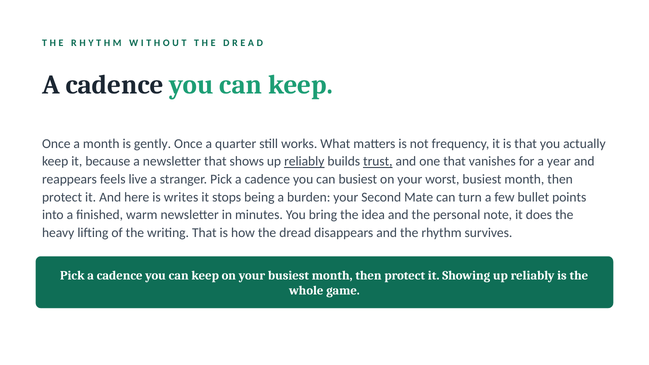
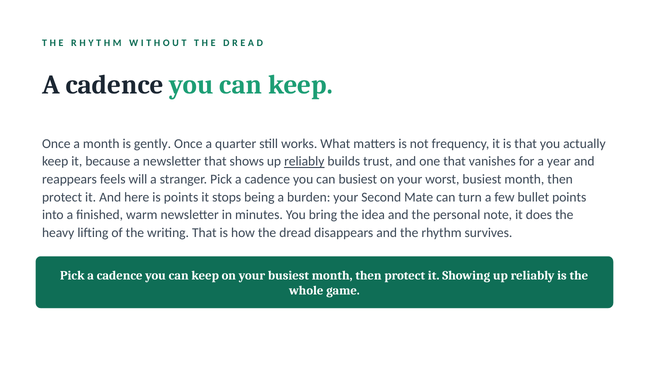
trust underline: present -> none (378, 162)
live: live -> will (138, 179)
is writes: writes -> points (181, 197)
